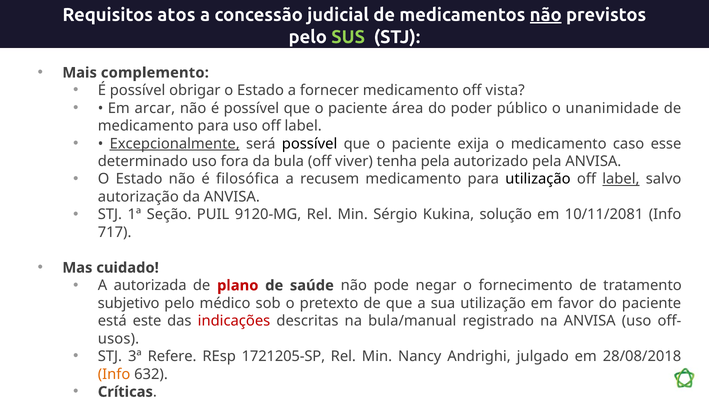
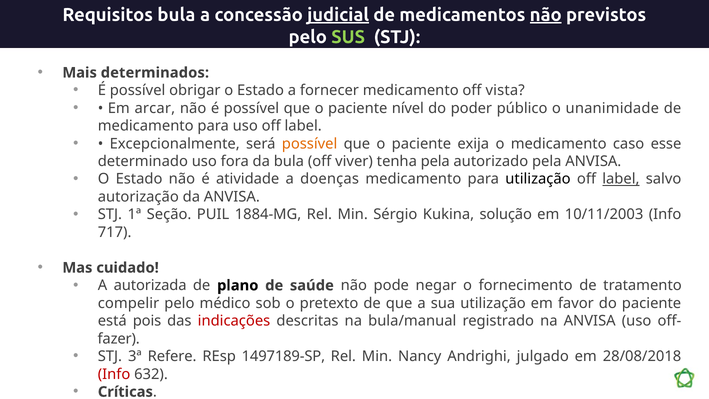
Requisitos atos: atos -> bula (176, 15)
judicial underline: none -> present (338, 15)
complemento: complemento -> determinados (155, 73)
área: área -> nível (408, 108)
Excepcionalmente underline: present -> none (175, 144)
possível colour: black -> orange (310, 144)
filosófica: filosófica -> atividade (248, 179)
recusem: recusem -> doenças (330, 179)
9120-MG: 9120-MG -> 1884-MG (268, 214)
10/11/2081: 10/11/2081 -> 10/11/2003 (604, 214)
plano colour: red -> black (238, 285)
subjetivo: subjetivo -> compelir (129, 303)
este: este -> pois (147, 321)
usos: usos -> fazer (119, 339)
1721205-SP: 1721205-SP -> 1497189-SP (283, 356)
Info colour: orange -> red (114, 374)
